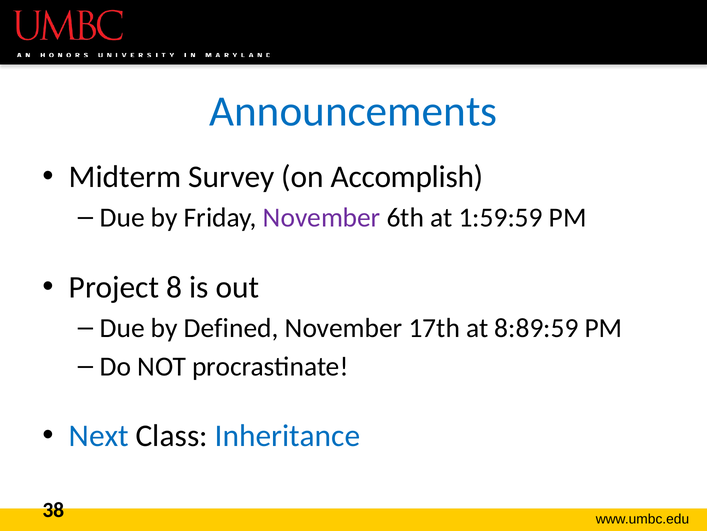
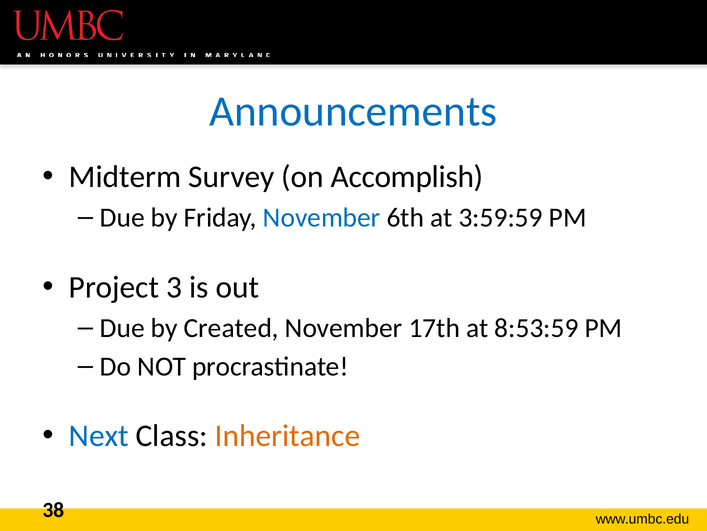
November colour: purple -> blue (322, 217)
1:59:59: 1:59:59 -> 3:59:59 (501, 217)
8: 8 -> 3 (174, 287)
Defined: Defined -> Created (231, 327)
8:89:59: 8:89:59 -> 8:53:59 (537, 327)
Inheritance colour: blue -> orange (287, 435)
